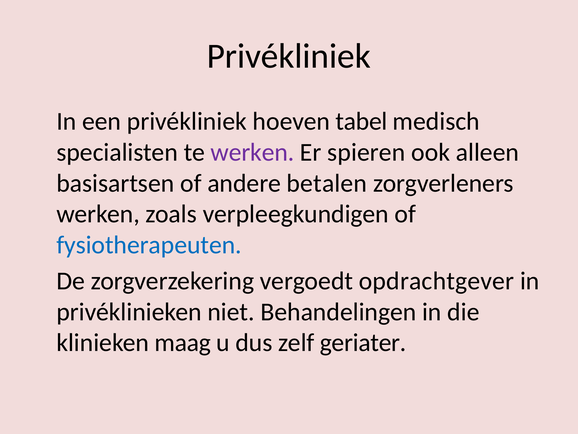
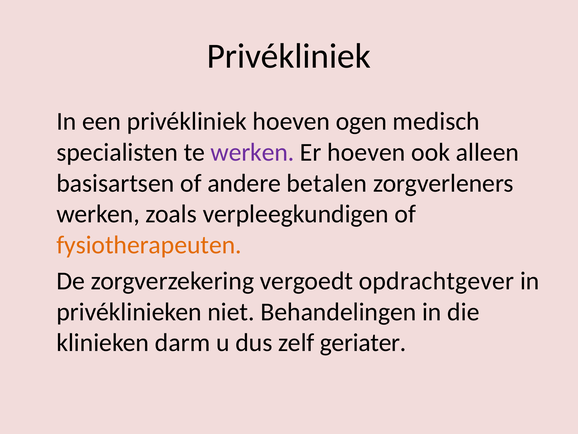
tabel: tabel -> ogen (361, 121)
Er spieren: spieren -> hoeven (366, 152)
fysiotherapeuten colour: blue -> orange (149, 245)
maag: maag -> darm (183, 342)
